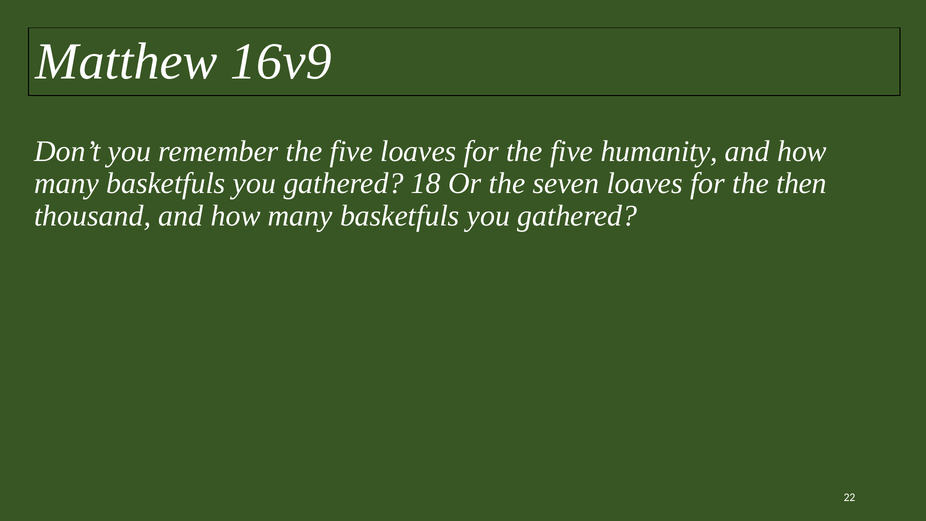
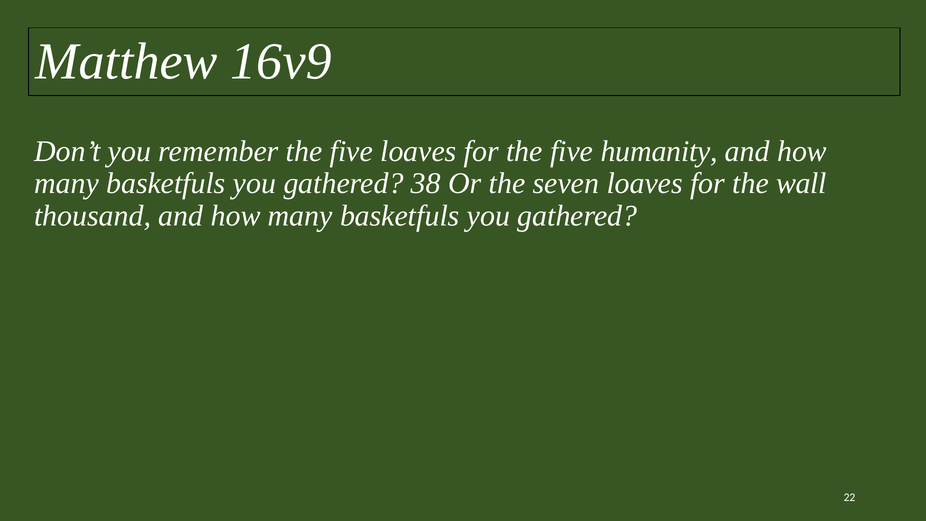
18: 18 -> 38 (426, 184)
then: then -> wall (801, 184)
